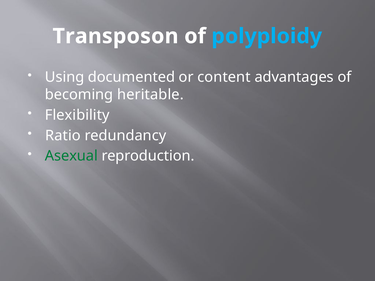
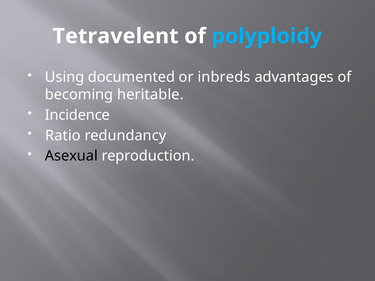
Transposon: Transposon -> Tetravelent (116, 36)
content: content -> inbreds (224, 77)
Flexibility: Flexibility -> Incidence (77, 115)
Asexual colour: green -> black (71, 156)
